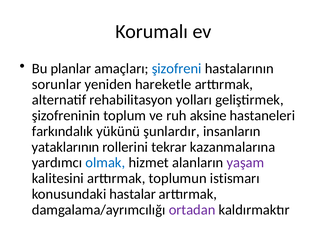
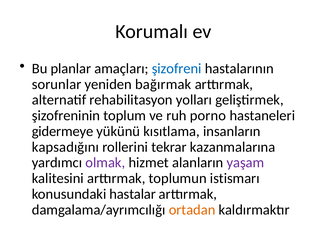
hareketle: hareketle -> bağırmak (163, 84)
aksine: aksine -> porno (208, 116)
farkındalık: farkındalık -> gidermeye (63, 131)
şunlardır: şunlardır -> kısıtlama (172, 131)
yataklarının: yataklarının -> kapsadığını (65, 147)
olmak colour: blue -> purple (105, 163)
ortadan colour: purple -> orange (192, 210)
